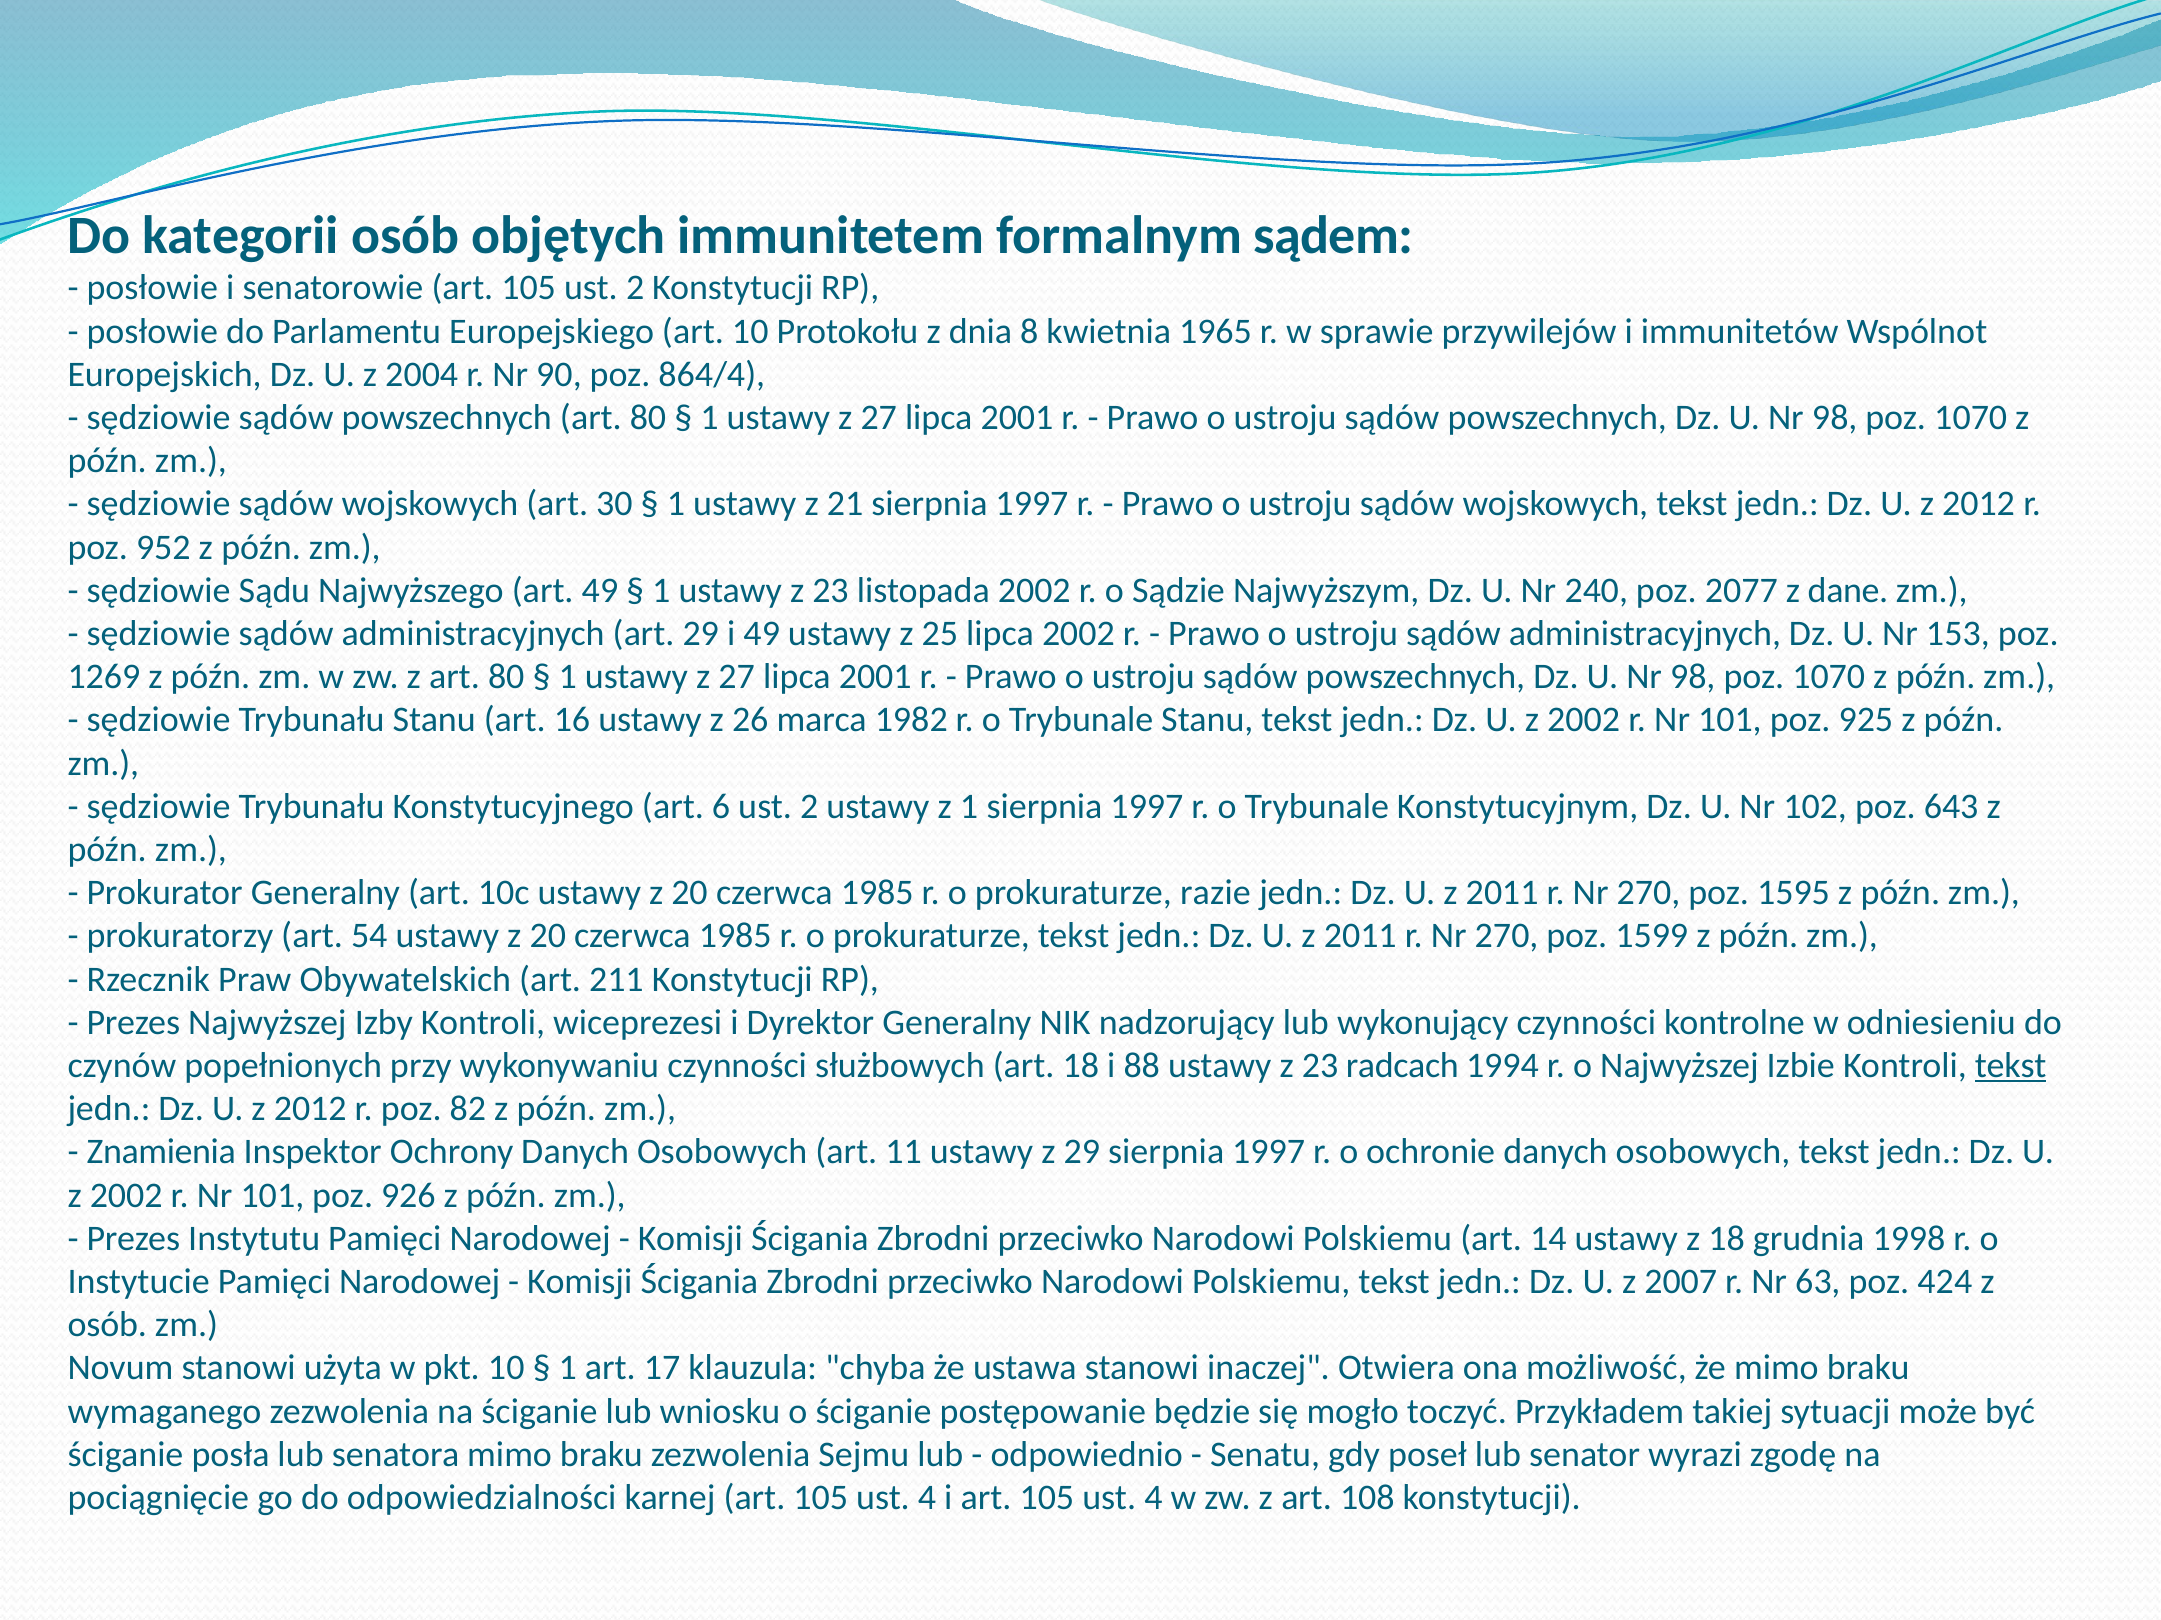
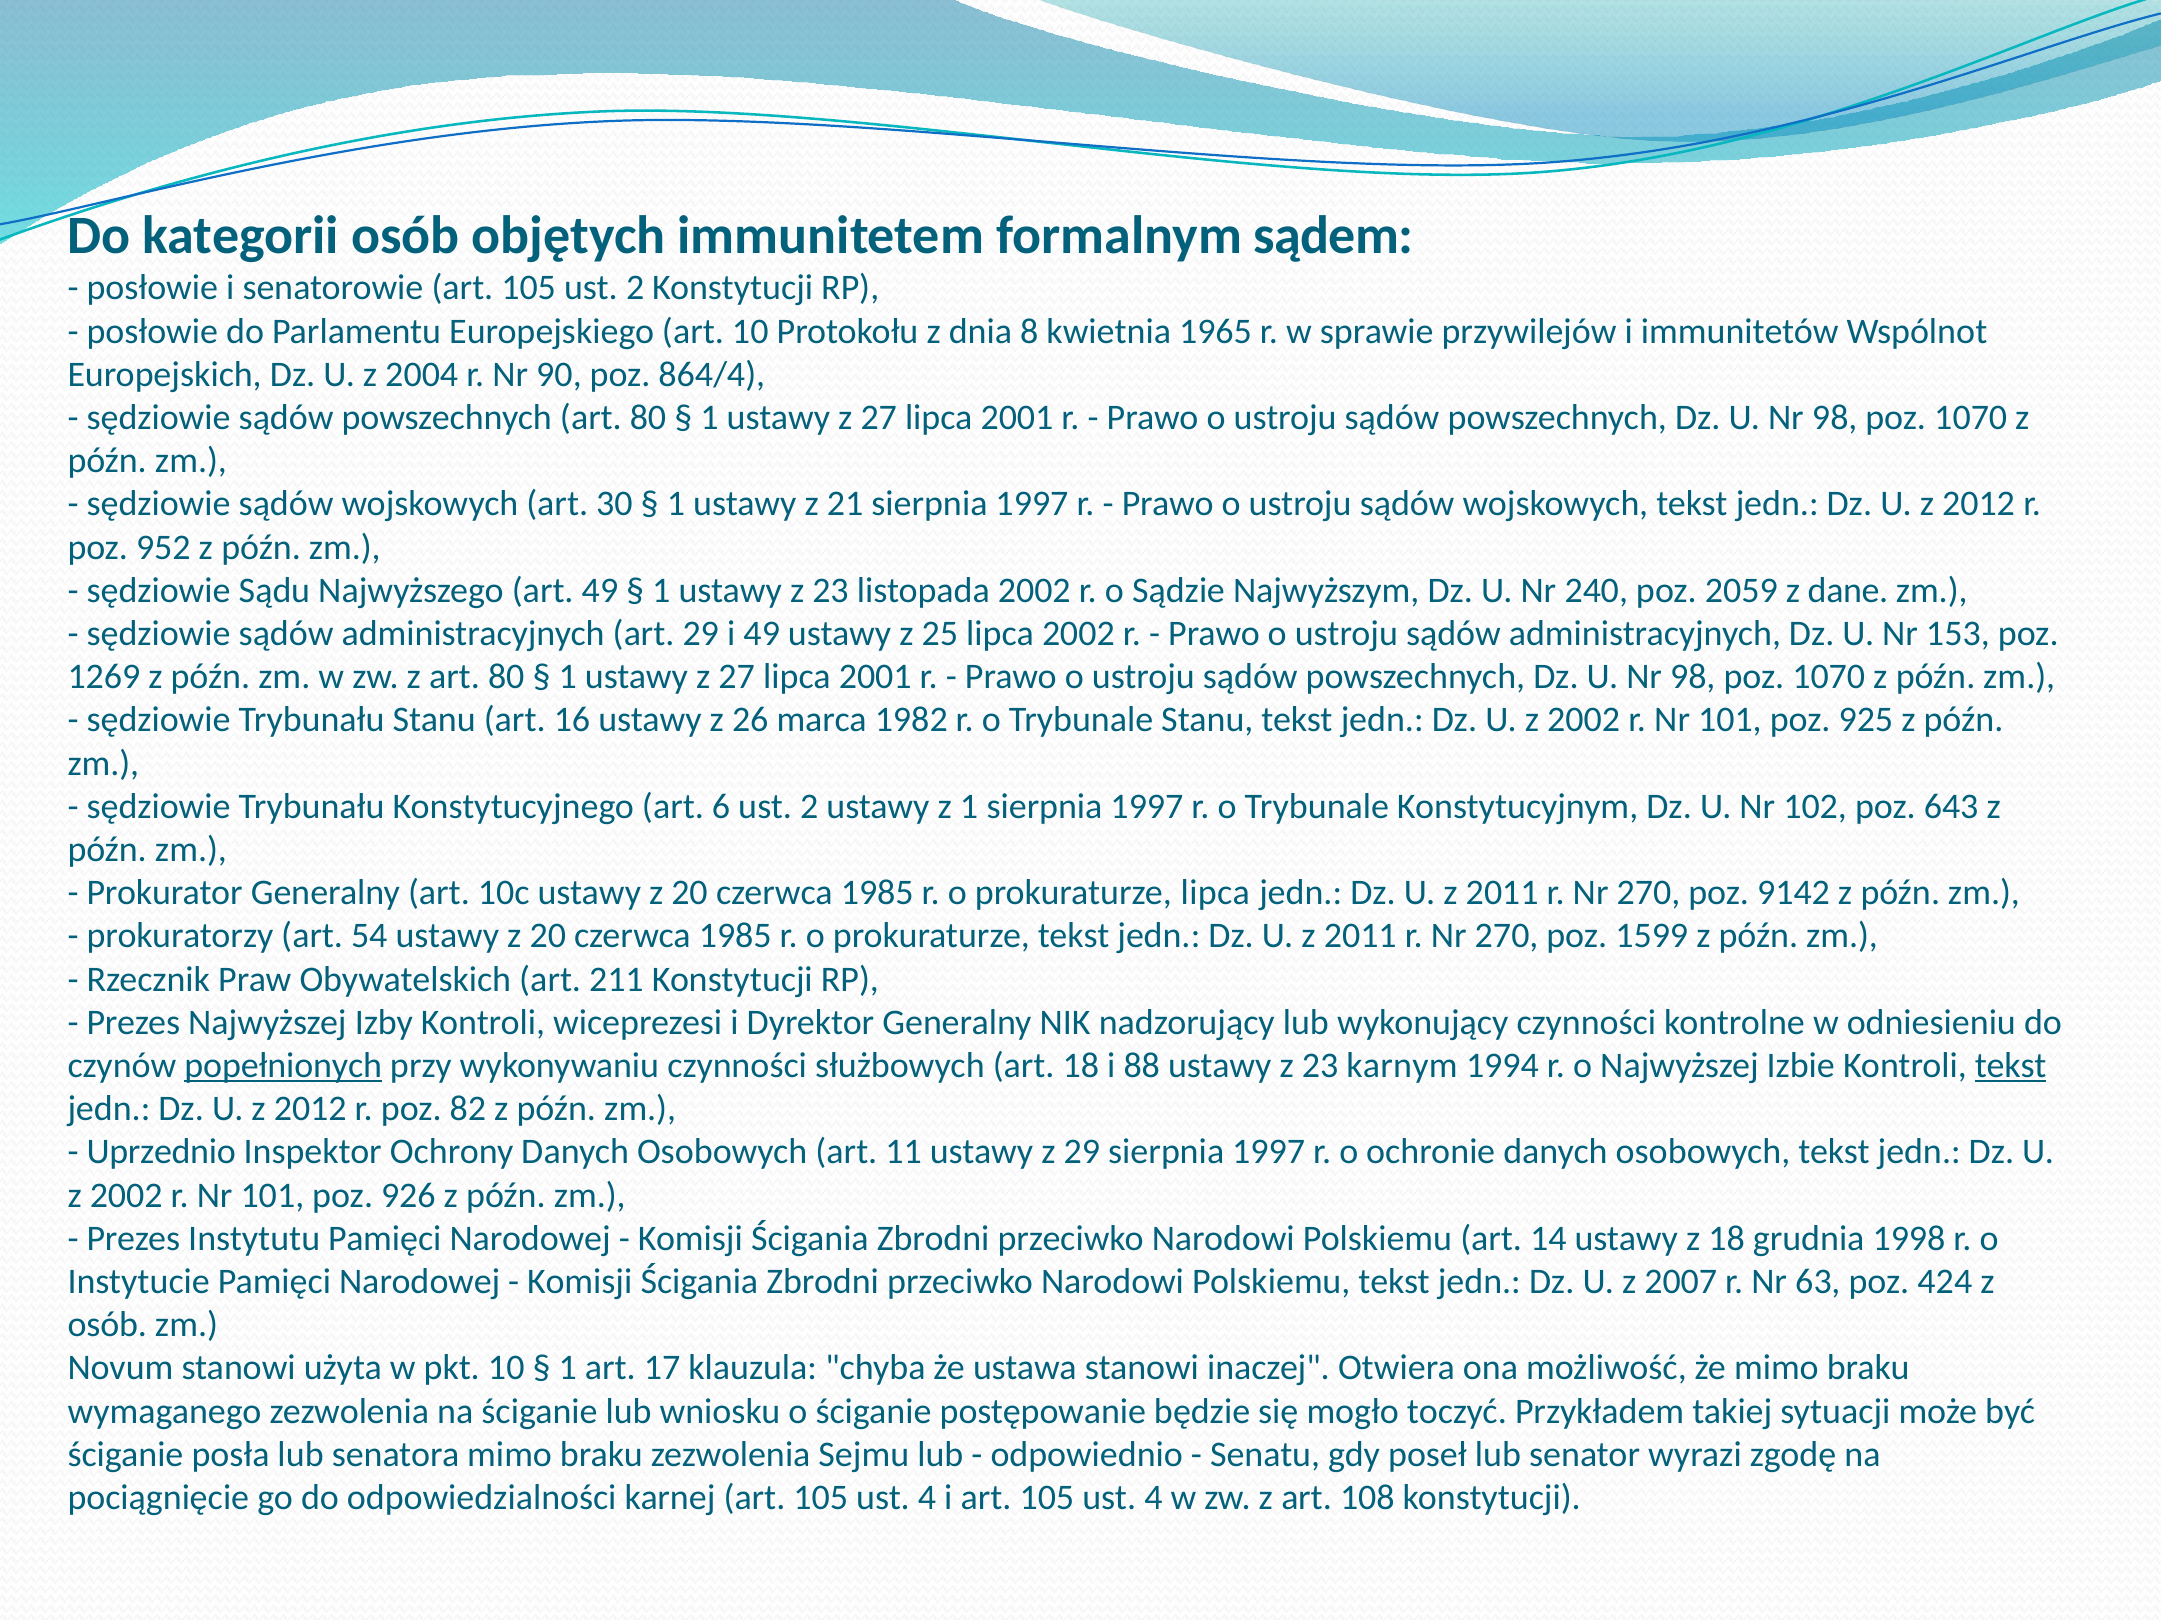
2077: 2077 -> 2059 (1741, 591)
prokuraturze razie: razie -> lipca (1215, 893)
1595: 1595 -> 9142 (1794, 893)
popełnionych underline: none -> present (283, 1066)
radcach: radcach -> karnym (1402, 1066)
Znamienia: Znamienia -> Uprzednio (161, 1153)
